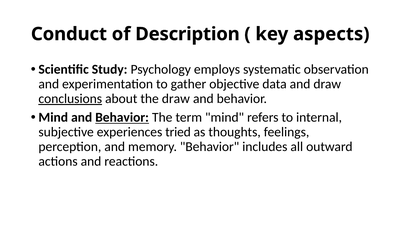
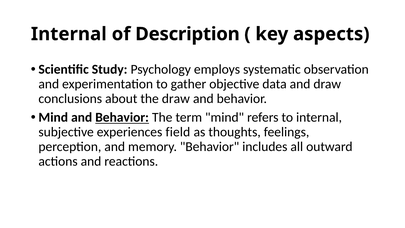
Conduct: Conduct -> Internal (69, 34)
conclusions underline: present -> none (70, 99)
tried: tried -> field (178, 132)
